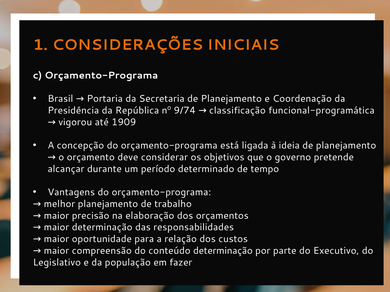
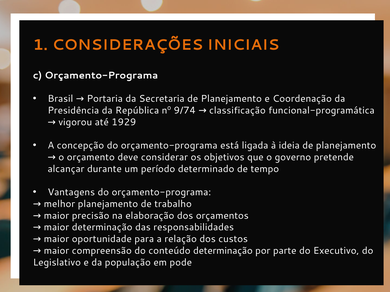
1909: 1909 -> 1929 (124, 122)
fazer: fazer -> pode (181, 263)
